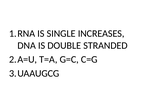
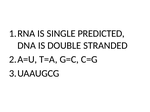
INCREASES: INCREASES -> PREDICTED (101, 34)
